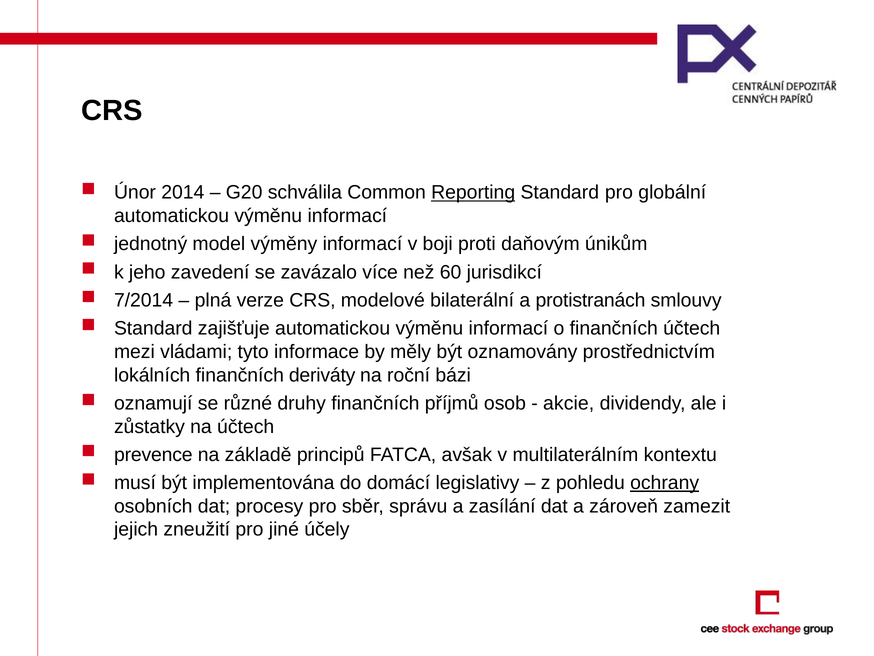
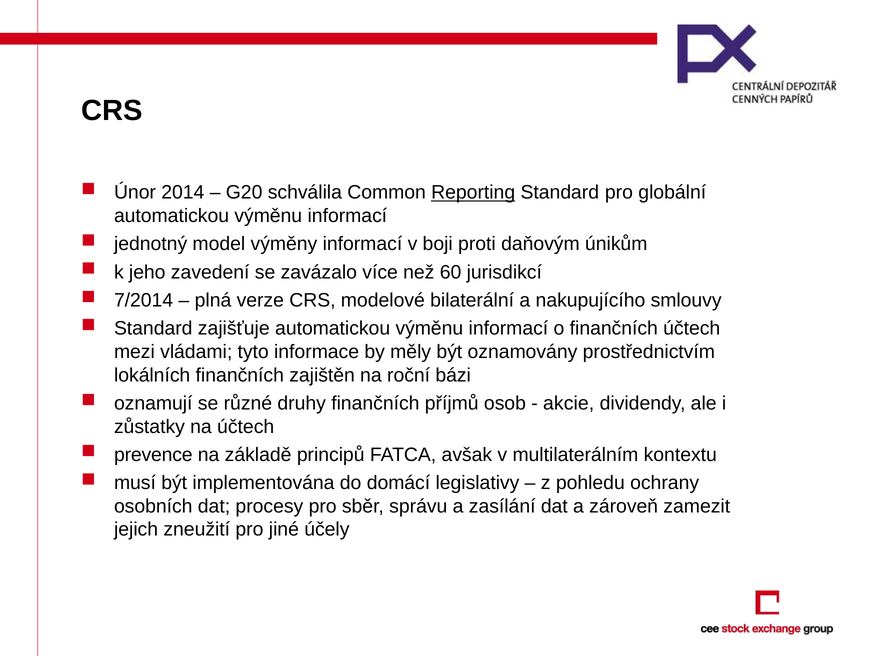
protistranách: protistranách -> nakupujícího (590, 300)
deriváty: deriváty -> zajištěn (322, 375)
ochrany underline: present -> none (665, 483)
